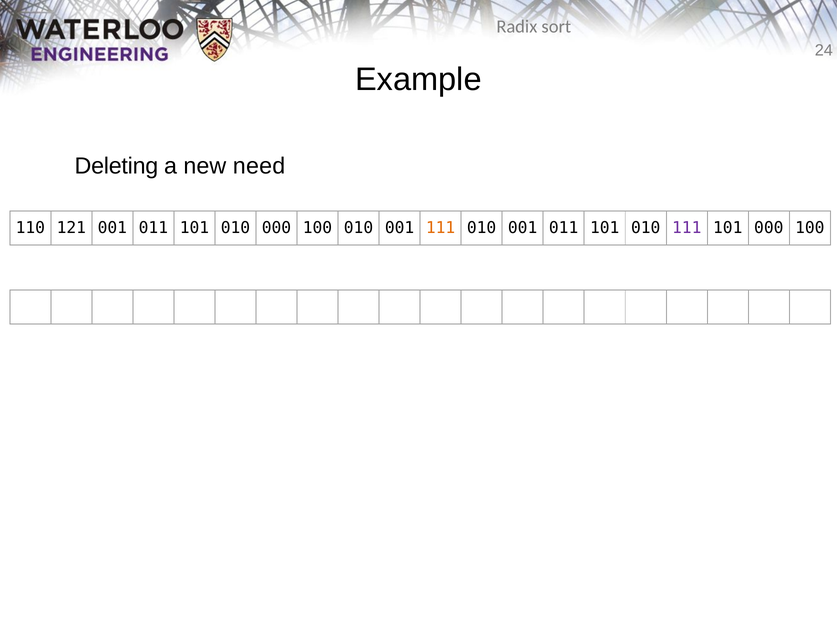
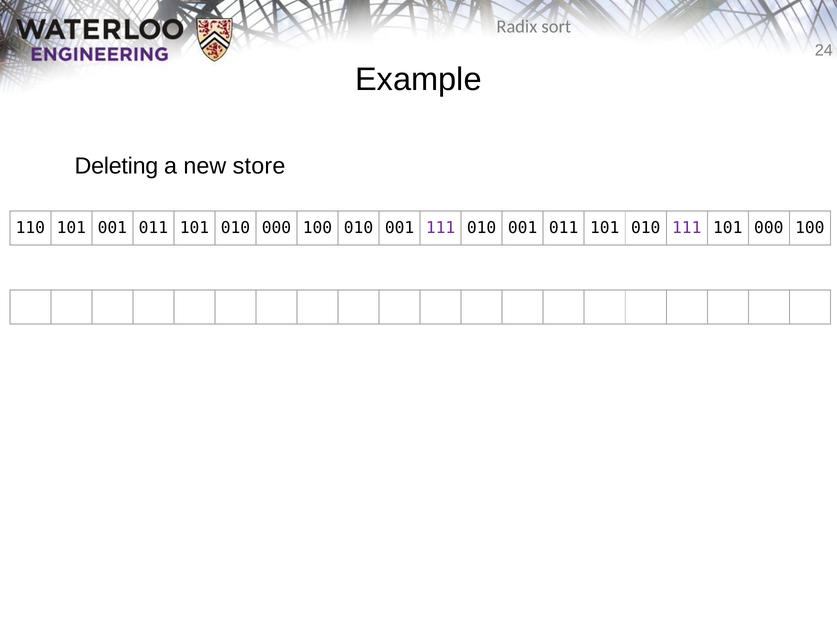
need: need -> store (259, 166)
110 121: 121 -> 101 (71, 228)
111 colour: orange -> purple (441, 228)
